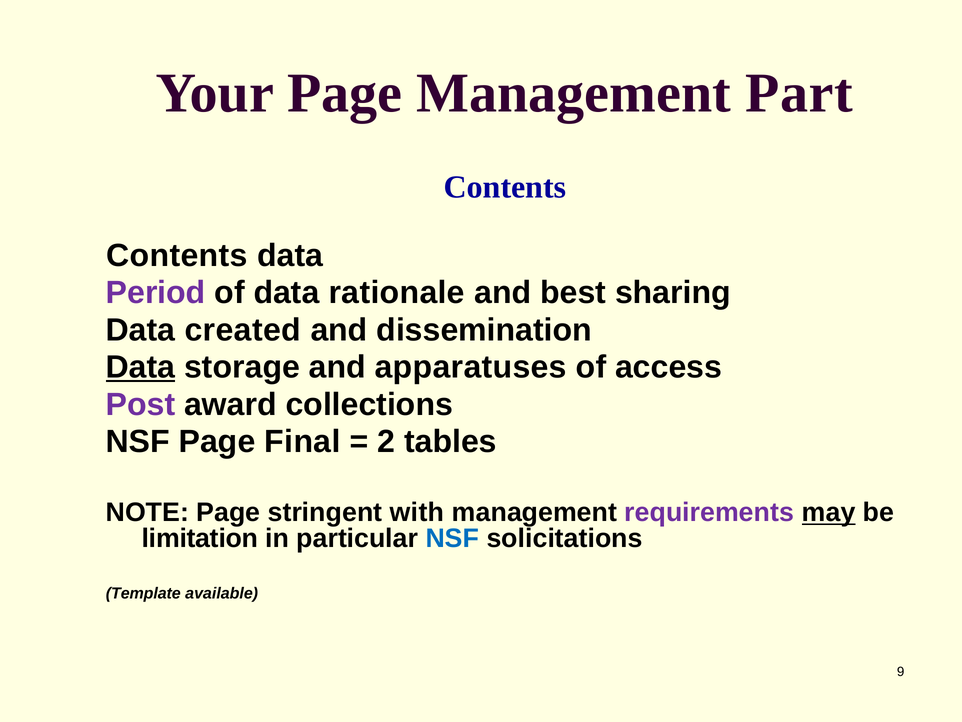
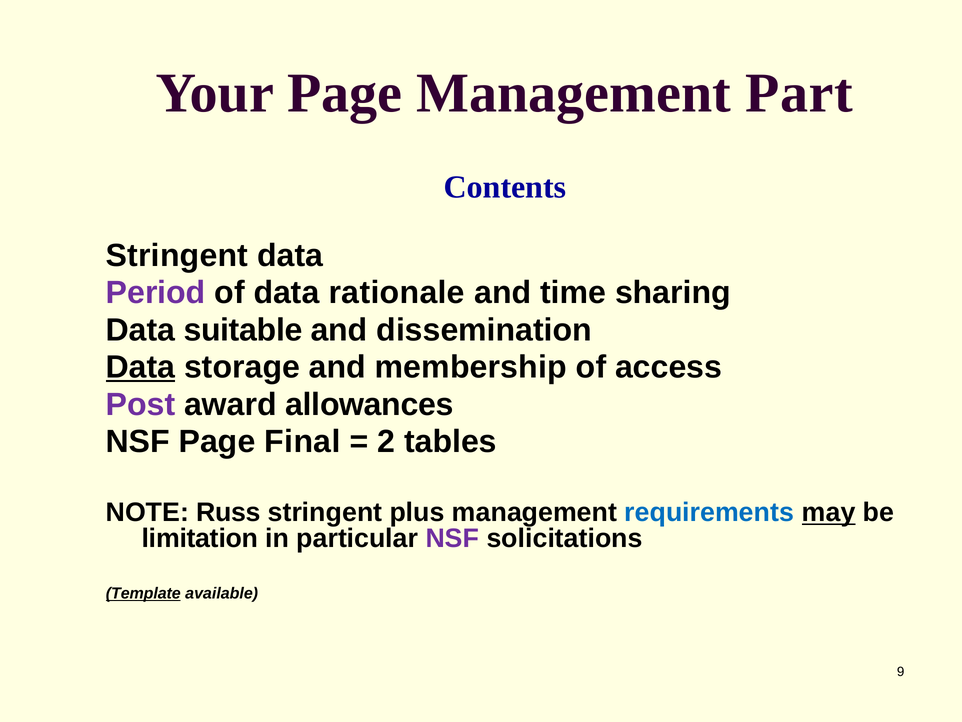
Contents: Contents -> Stringent (177, 255)
best: best -> time (573, 293)
created: created -> suitable (243, 330)
apparatuses: apparatuses -> membership (471, 367)
collections: collections -> allowances (369, 404)
NOTE Page: Page -> Russ (229, 512)
with: with -> plus (417, 512)
requirements colour: purple -> blue (709, 512)
NSF colour: blue -> purple (452, 538)
Template underline: none -> present (143, 593)
